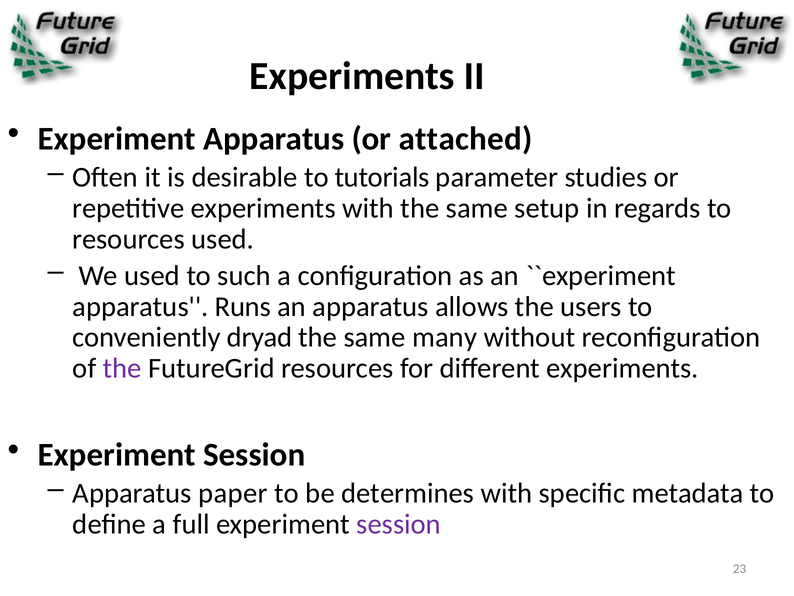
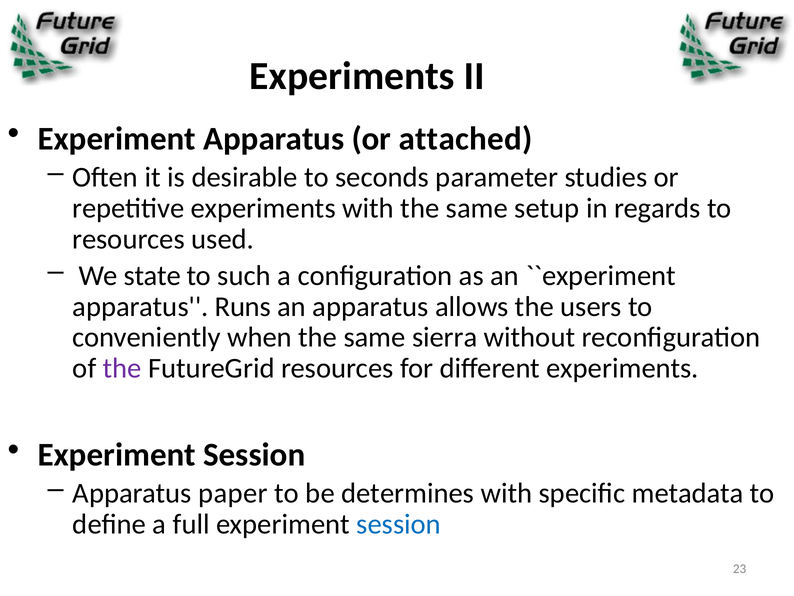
tutorials: tutorials -> seconds (382, 177)
We used: used -> state (152, 275)
dryad: dryad -> when (260, 337)
many: many -> sierra (445, 337)
session colour: purple -> blue (399, 524)
